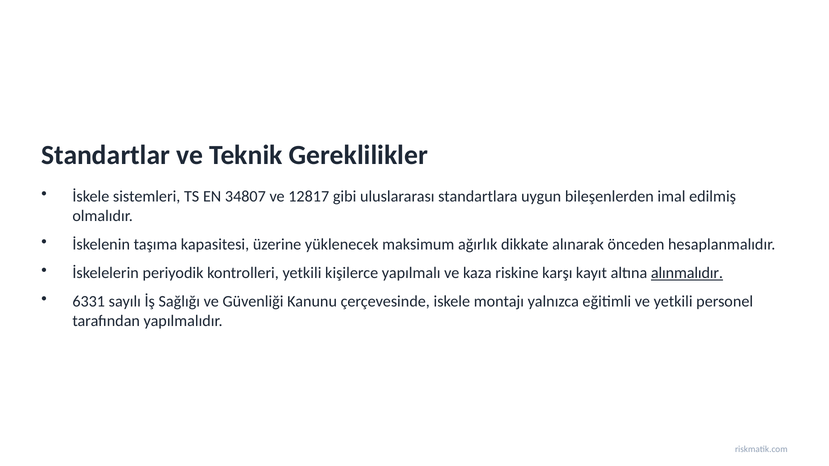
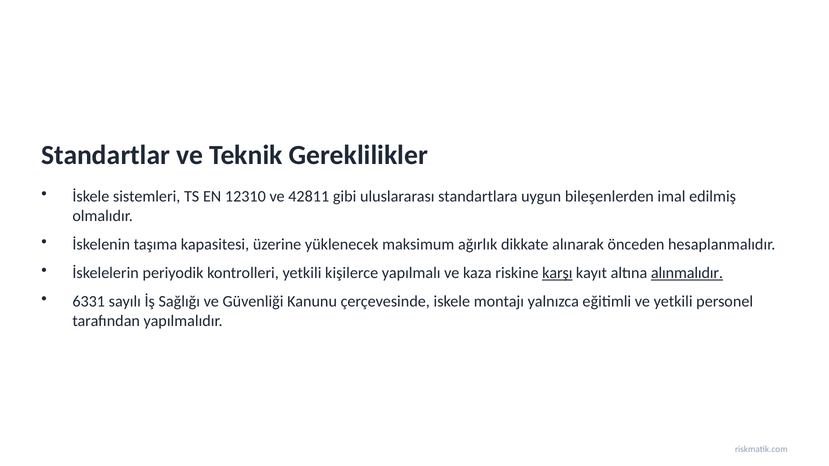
34807: 34807 -> 12310 (245, 197)
12817: 12817 -> 42811 (309, 197)
karşı underline: none -> present (557, 273)
